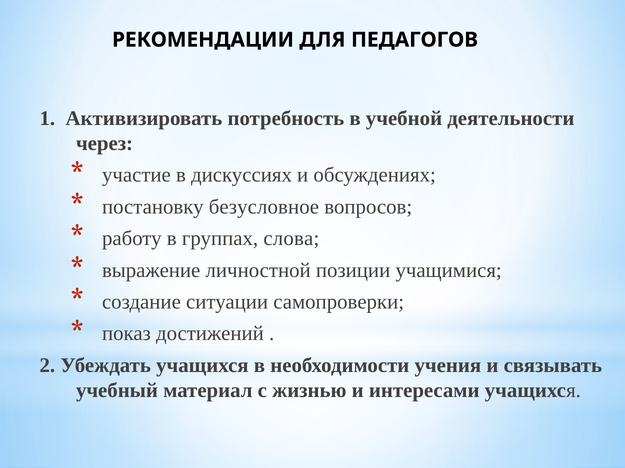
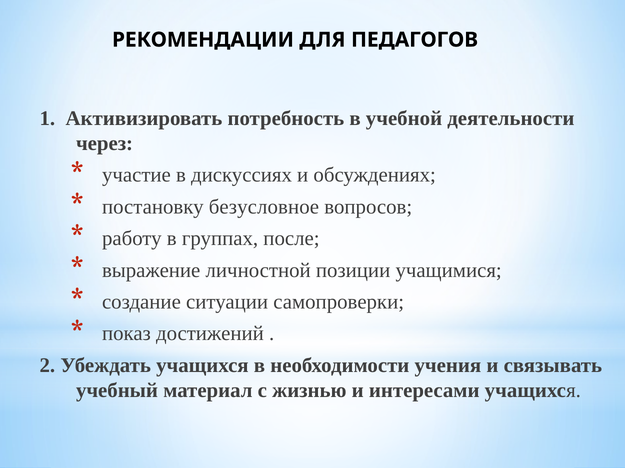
слова: слова -> после (291, 239)
